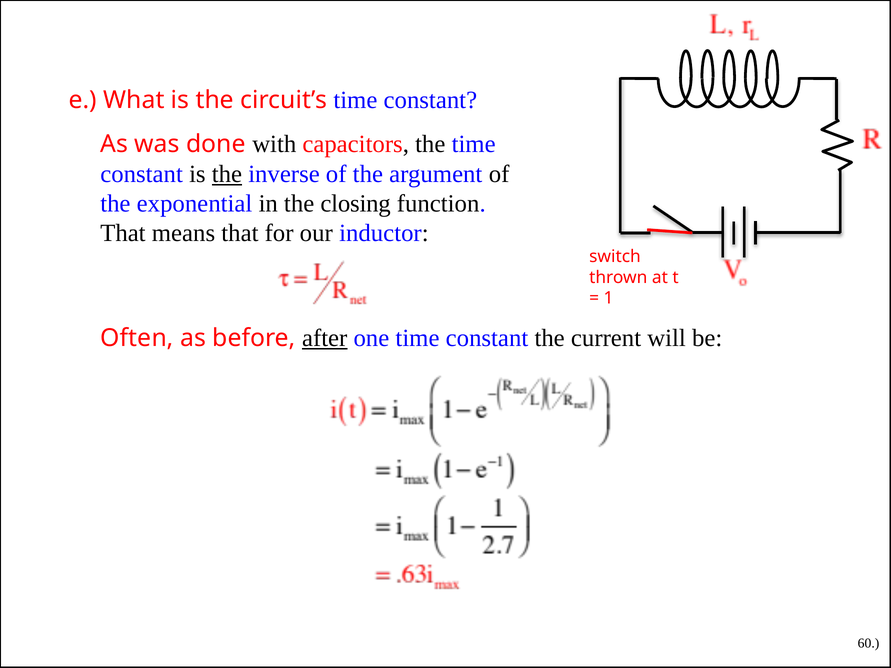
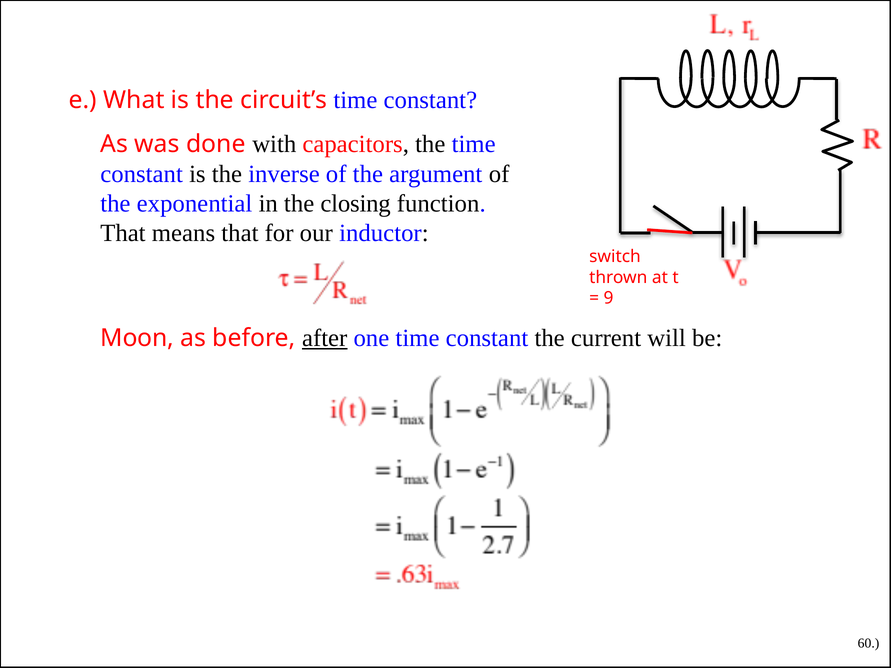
the underline: present -> none (227, 174)
1: 1 -> 9 (609, 298)
Often: Often -> Moon (137, 338)
